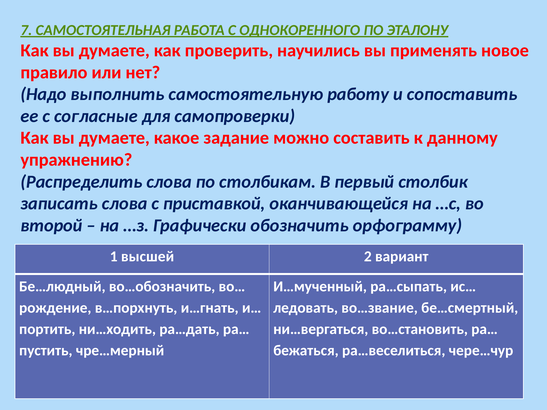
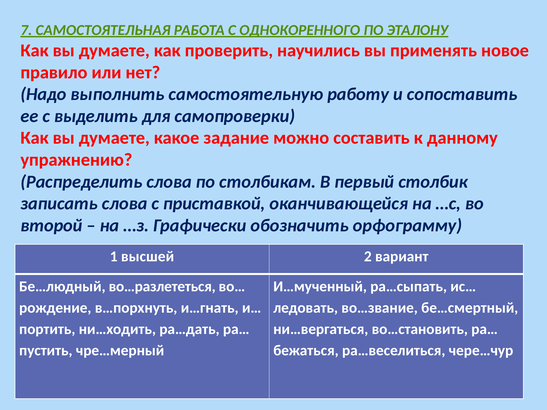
согласные: согласные -> выделить (96, 116)
во…обозначить: во…обозначить -> во…разлететься (162, 287)
